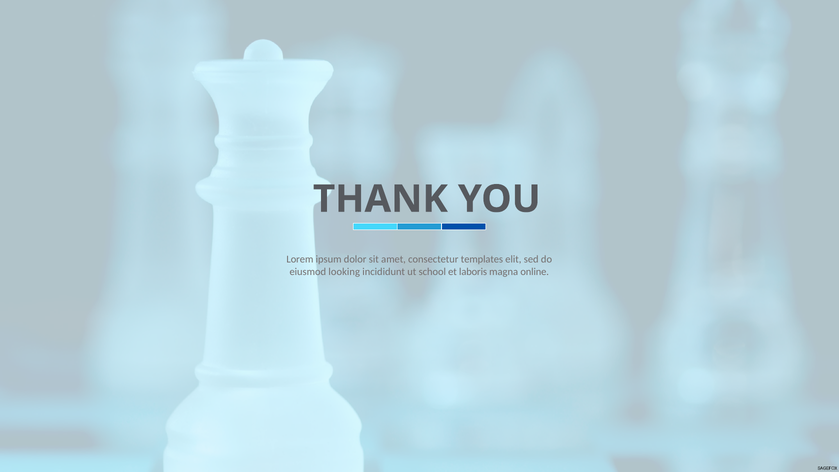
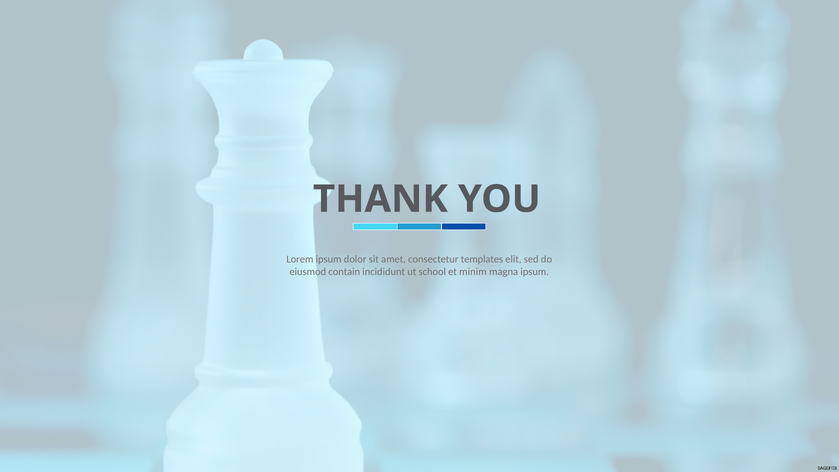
looking: looking -> contain (344, 272)
laboris: laboris -> minim (473, 272)
magna online: online -> ipsum (535, 272)
